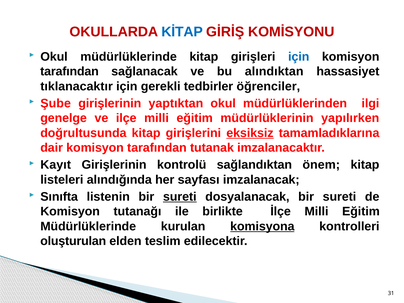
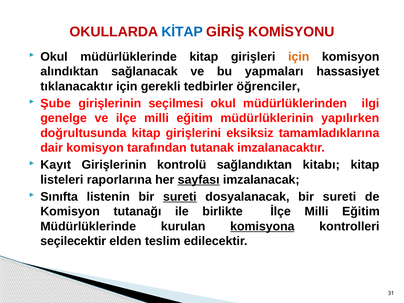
için colour: blue -> orange (299, 57)
tarafından: tarafından -> alındıktan (69, 72)
alındıktan: alındıktan -> yapmaları (274, 72)
yaptıktan: yaptıktan -> seçilmesi (176, 103)
eksiksiz underline: present -> none (250, 133)
önem: önem -> kitabı (321, 165)
alındığında: alındığında -> raporlarına (119, 180)
sayfası underline: none -> present (199, 180)
oluşturulan: oluşturulan -> seçilecektir (73, 241)
